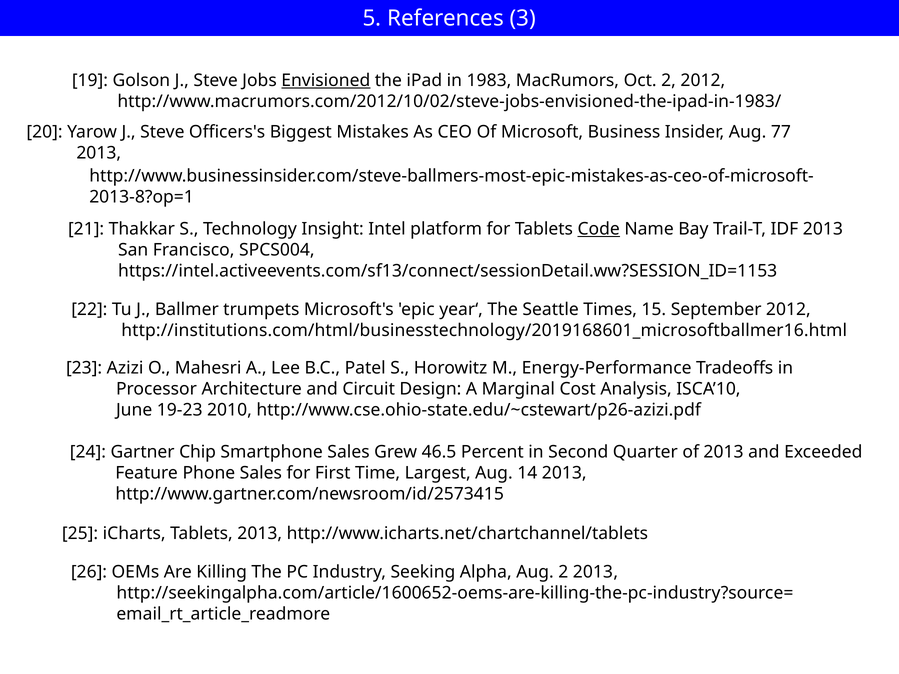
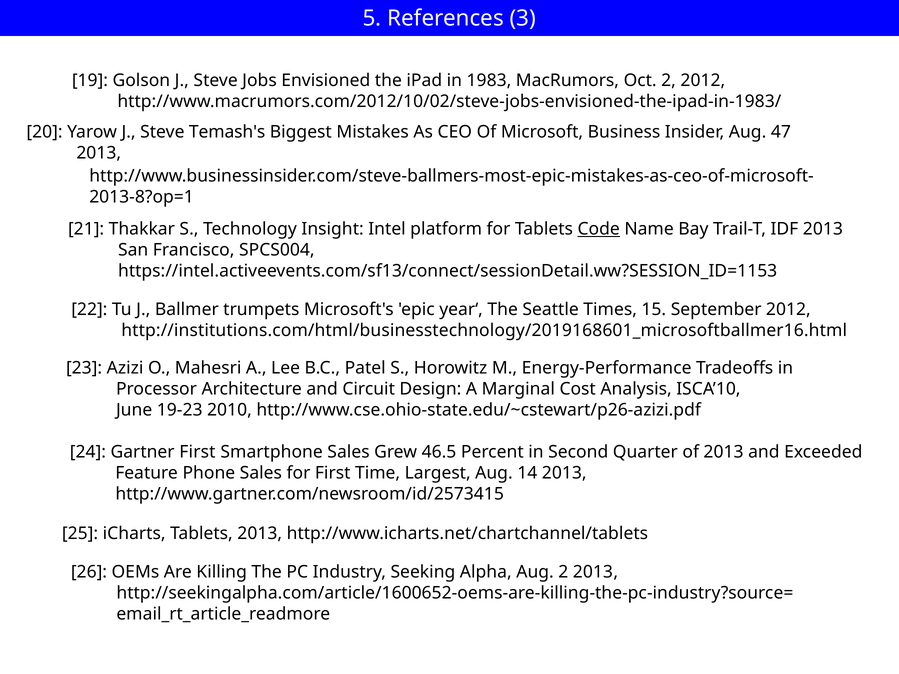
Envisioned underline: present -> none (326, 81)
Officers's: Officers's -> Temash's (227, 132)
77: 77 -> 47 (781, 132)
Gartner Chip: Chip -> First (197, 452)
